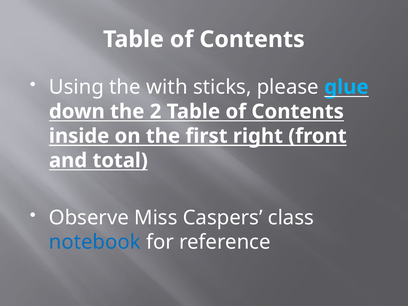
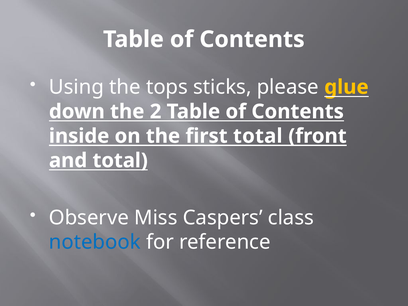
with: with -> tops (167, 87)
glue colour: light blue -> yellow (346, 87)
first right: right -> total (258, 136)
